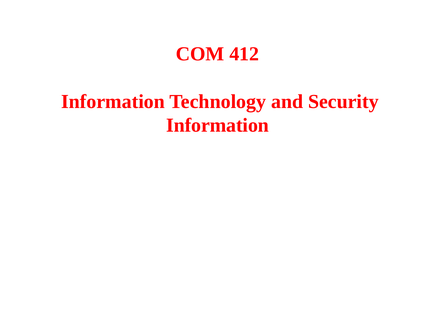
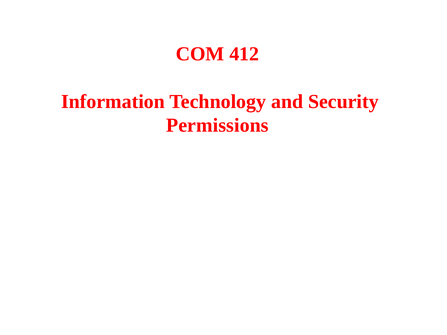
Information: Information -> Permissions (217, 125)
